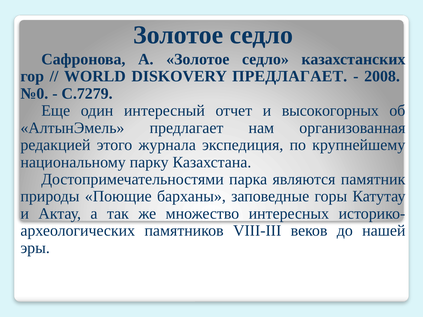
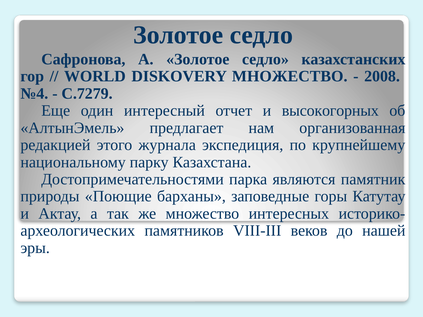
DISKOVERY ПРЕДЛАГАЕТ: ПРЕДЛАГАЕТ -> МНОЖЕСТВО (290, 76)
№0: №0 -> №4 (34, 94)
